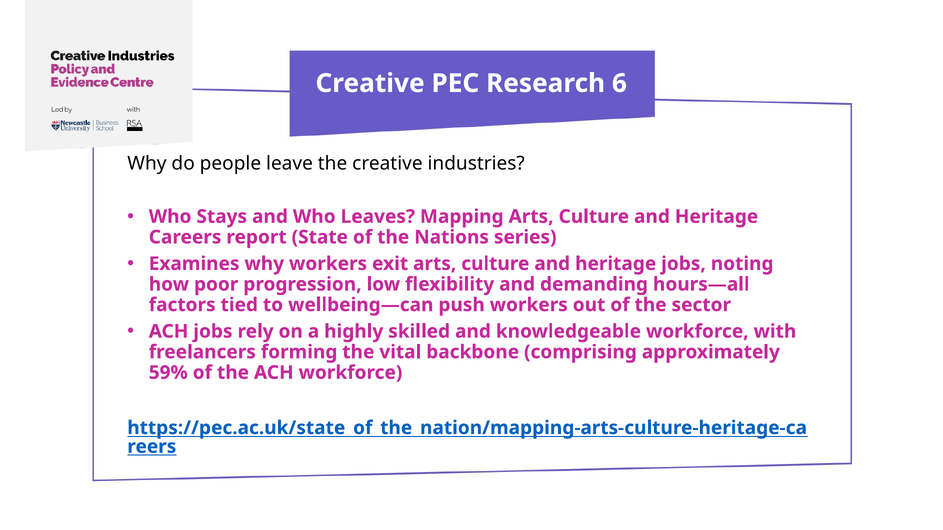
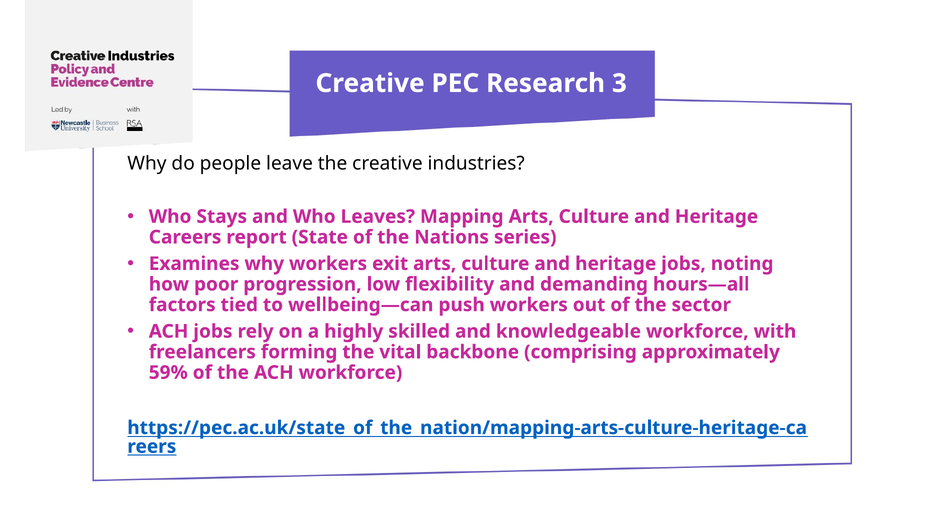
6: 6 -> 3 (619, 83)
